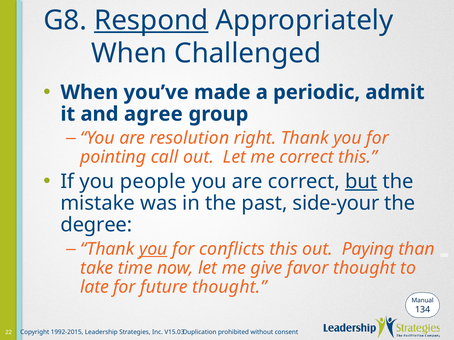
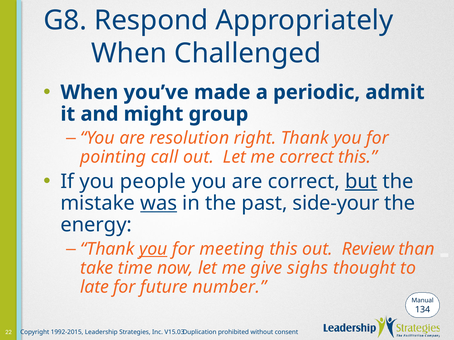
Respond underline: present -> none (151, 20)
agree: agree -> might (154, 114)
was underline: none -> present (159, 203)
degree: degree -> energy (96, 225)
conflicts: conflicts -> meeting (232, 249)
Paying: Paying -> Review (368, 249)
favor: favor -> sighs (308, 268)
future thought: thought -> number (229, 287)
